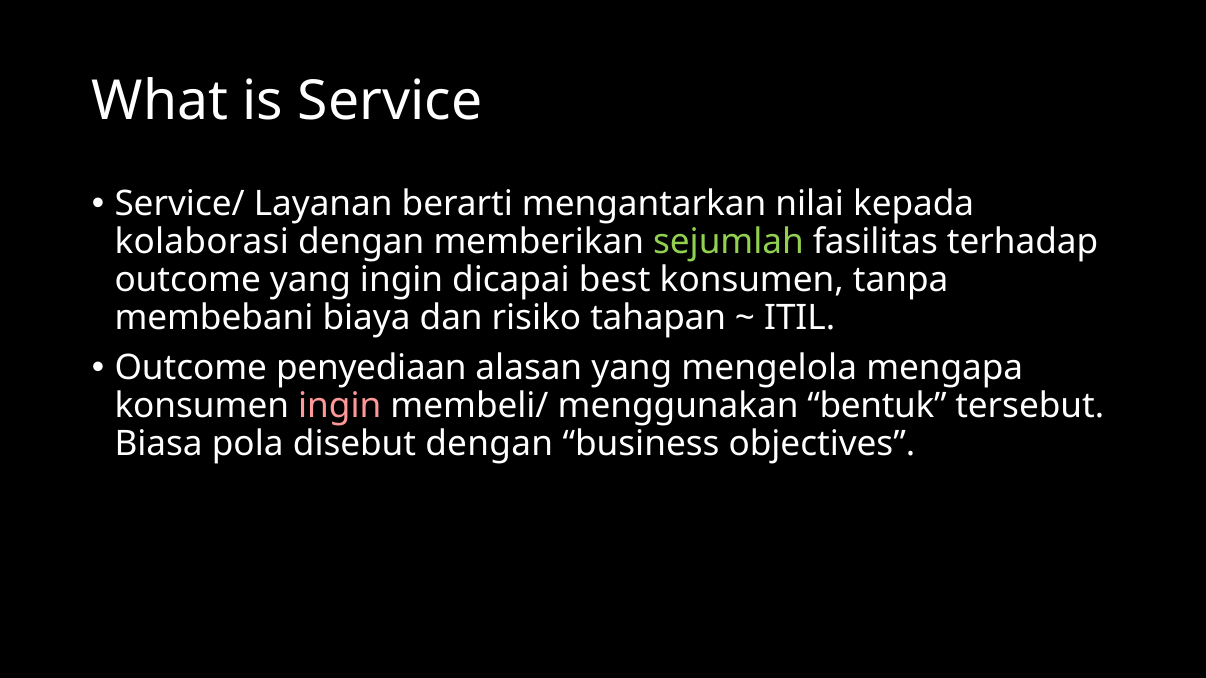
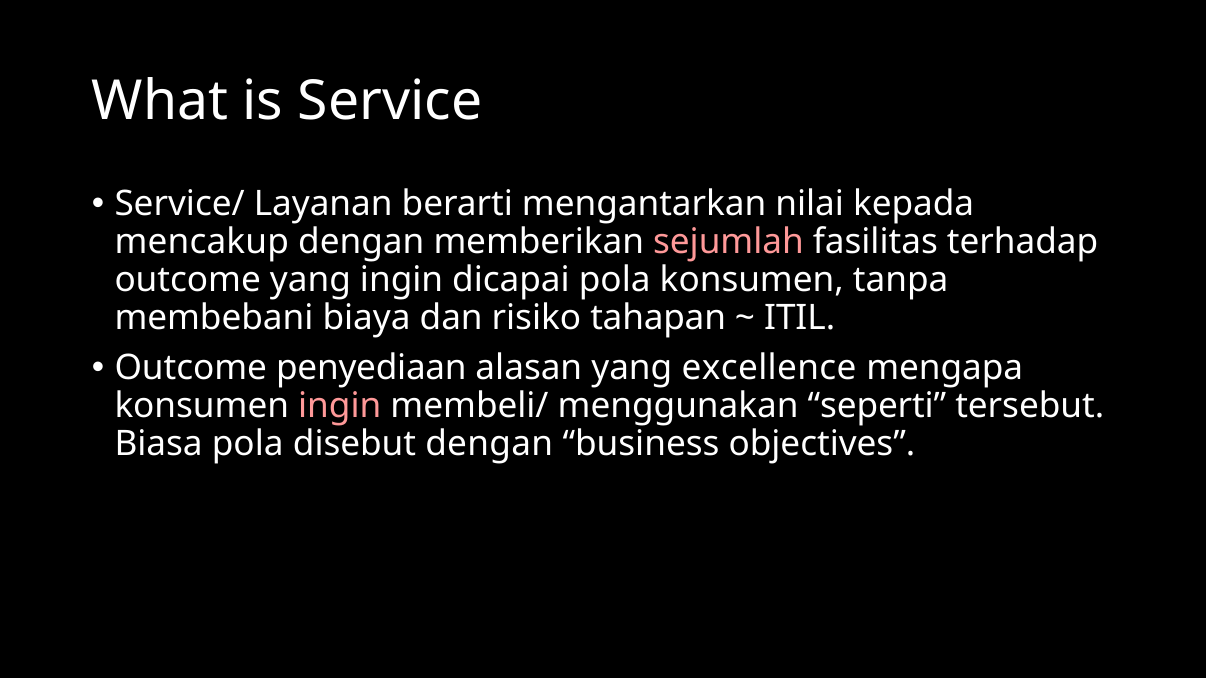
kolaborasi: kolaborasi -> mencakup (202, 242)
sejumlah colour: light green -> pink (728, 242)
dicapai best: best -> pola (615, 280)
mengelola: mengelola -> excellence (769, 368)
bentuk: bentuk -> seperti (877, 406)
